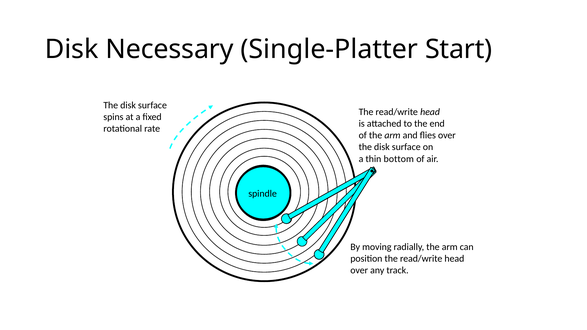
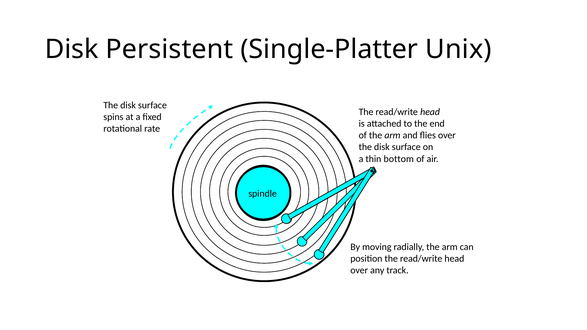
Necessary: Necessary -> Persistent (169, 49)
Start: Start -> Unix (458, 49)
